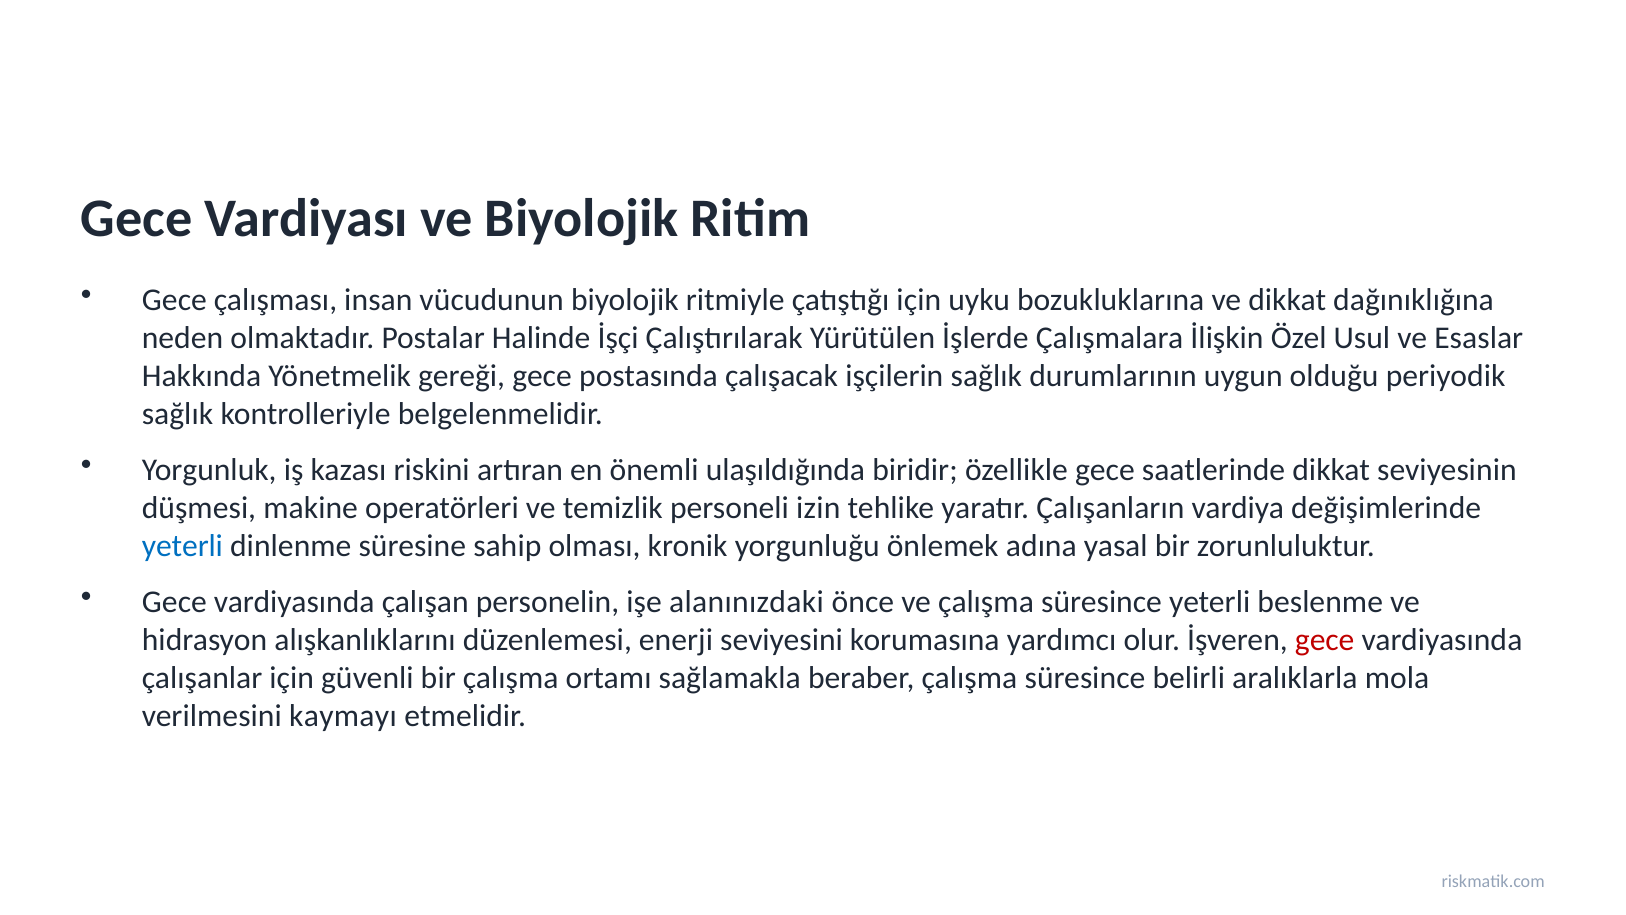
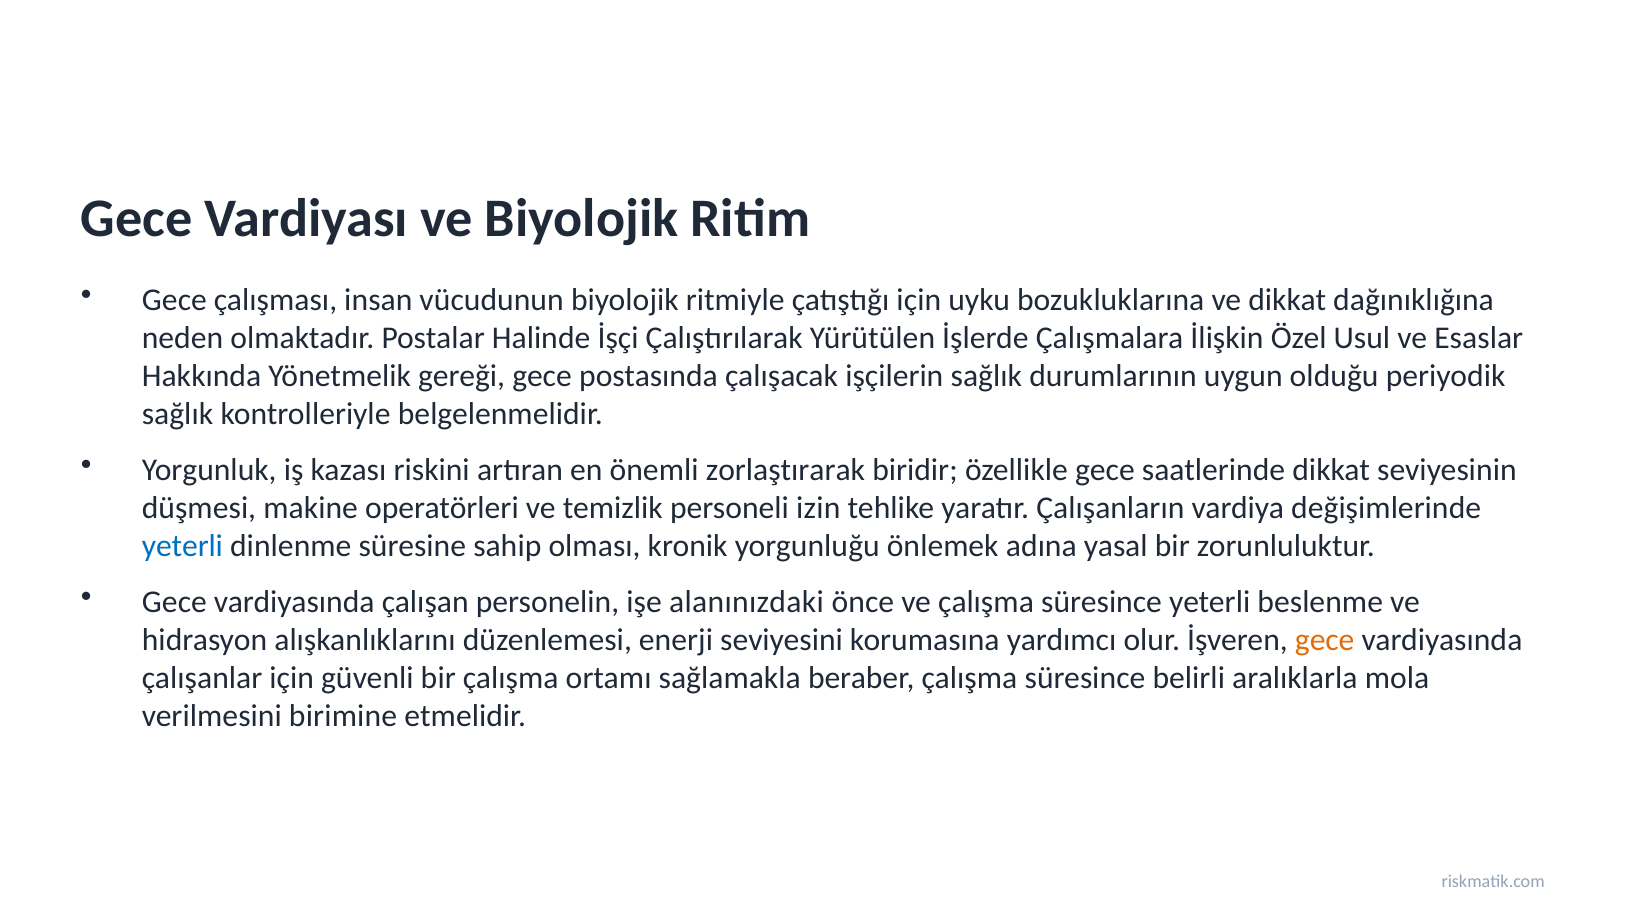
ulaşıldığında: ulaşıldığında -> zorlaştırarak (785, 470)
gece colour: red -> orange (1325, 640)
kaymayı: kaymayı -> birimine (343, 716)
